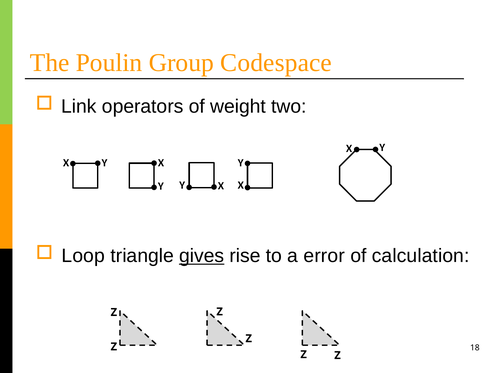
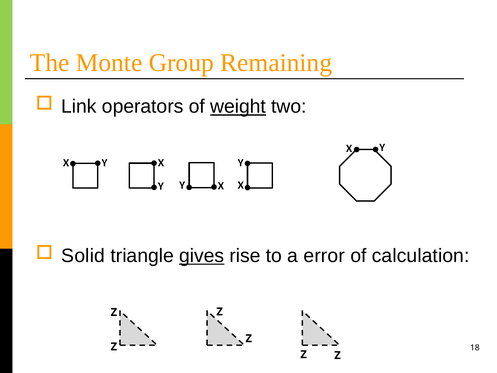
Poulin: Poulin -> Monte (109, 63)
Codespace: Codespace -> Remaining (276, 63)
weight underline: none -> present (238, 107)
Loop: Loop -> Solid (83, 256)
